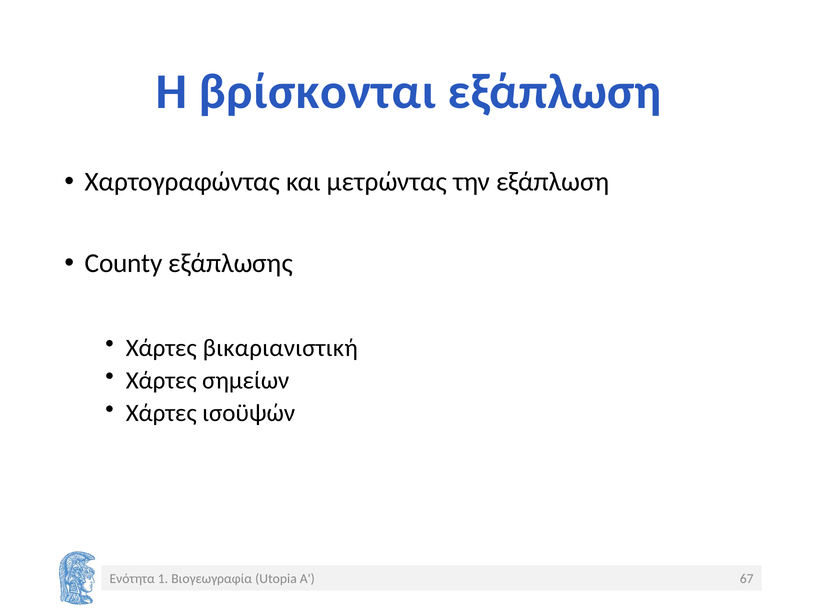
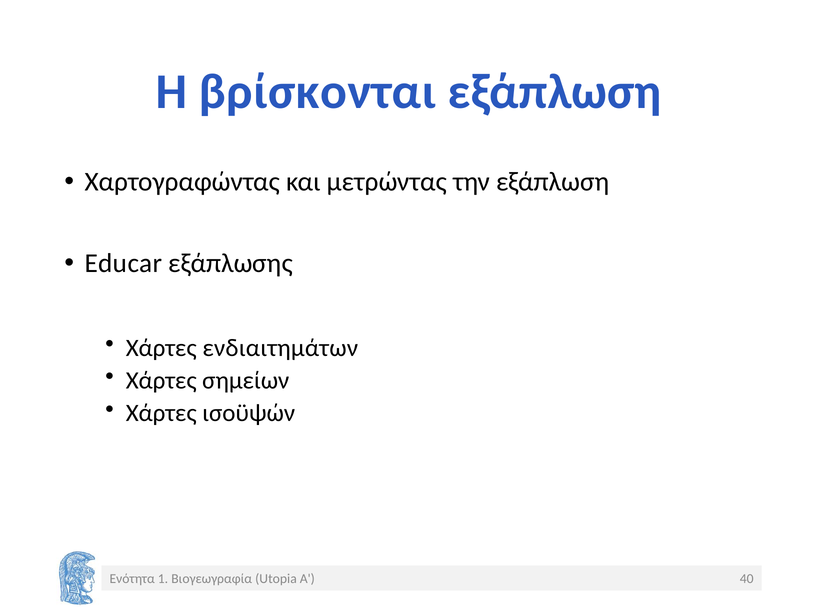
County: County -> Educar (123, 264)
βικαριανιστική: βικαριανιστική -> ενδιαιτημάτων (280, 348)
67: 67 -> 40 (747, 579)
